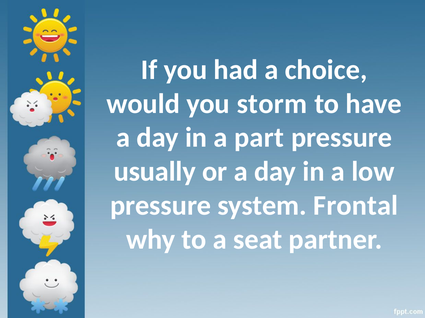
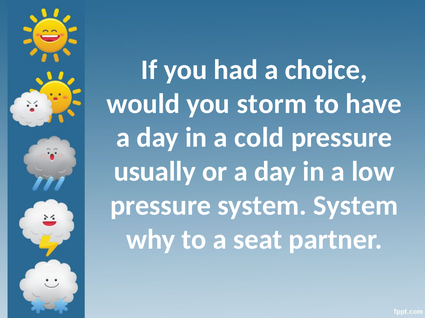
part: part -> cold (259, 138)
system Frontal: Frontal -> System (356, 206)
